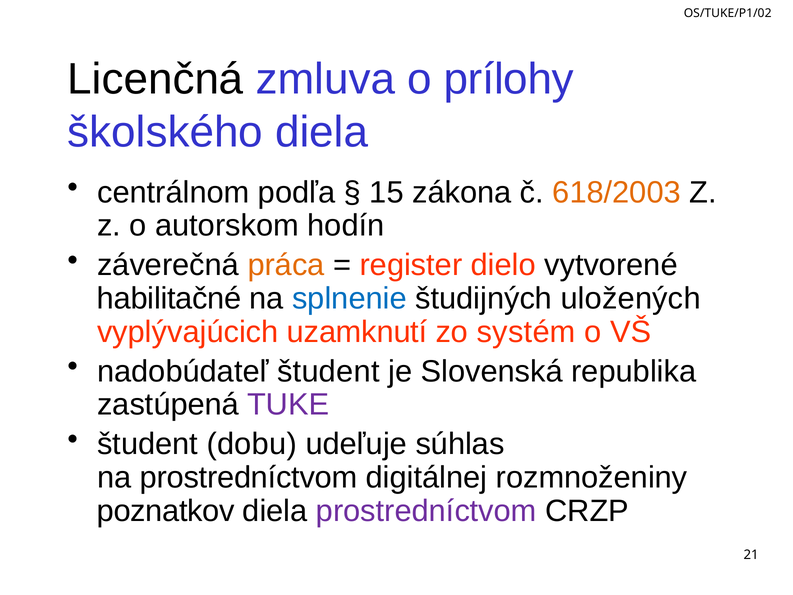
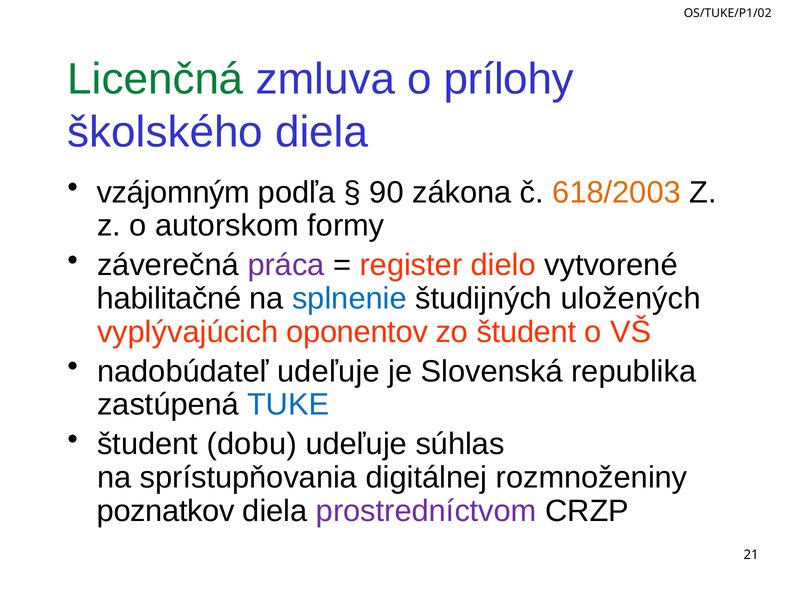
Licenčná colour: black -> green (155, 79)
centrálnom: centrálnom -> vzájomným (173, 192)
15: 15 -> 90 (387, 192)
hodín: hodín -> formy (346, 226)
práca colour: orange -> purple (286, 265)
uzamknutí: uzamknutí -> oponentov (357, 332)
zo systém: systém -> študent (526, 332)
nadobúdateľ študent: študent -> udeľuje (328, 371)
TUKE colour: purple -> blue (288, 404)
na prostredníctvom: prostredníctvom -> sprístupňovania (248, 477)
